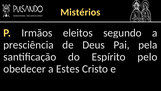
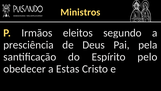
Mistérios: Mistérios -> Ministros (80, 12)
Estes: Estes -> Estas (68, 69)
